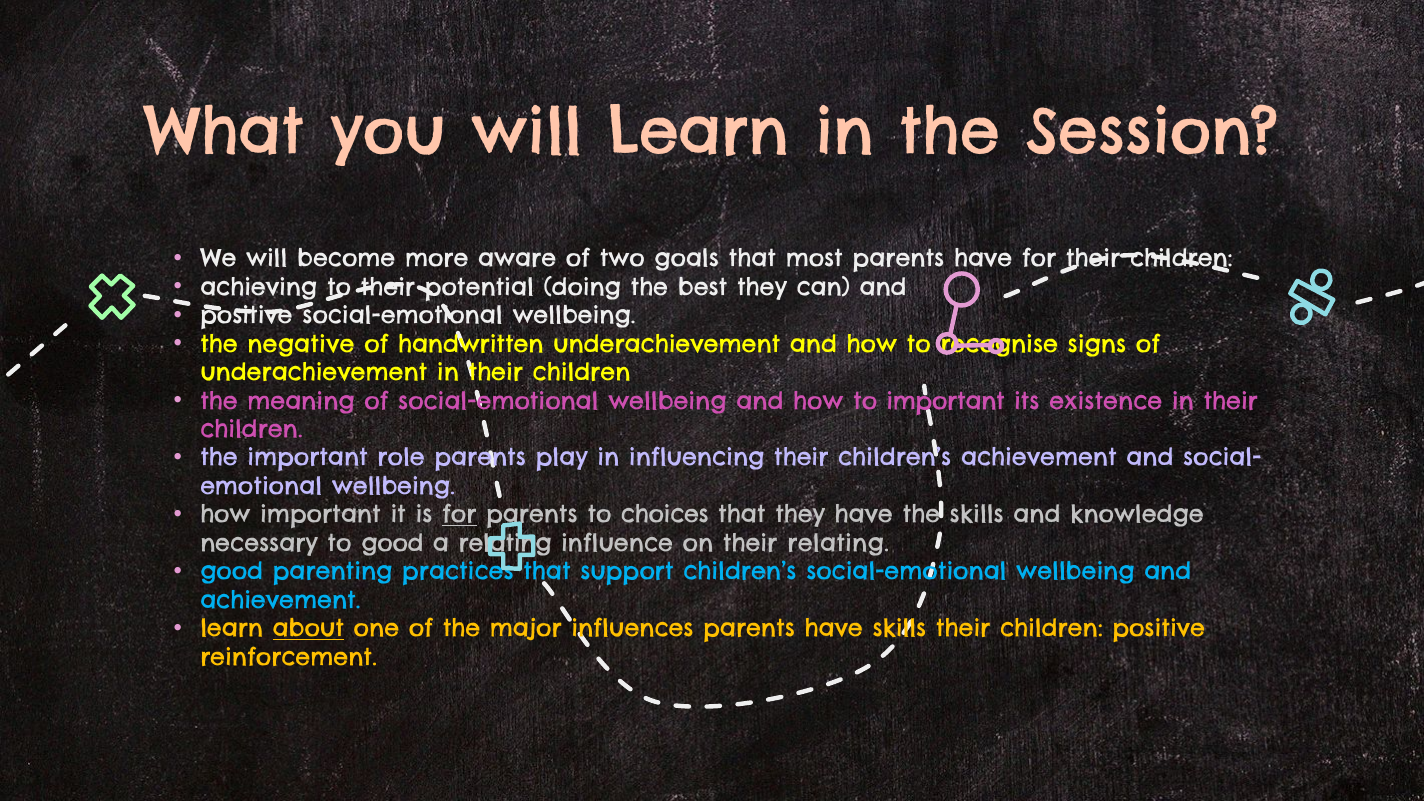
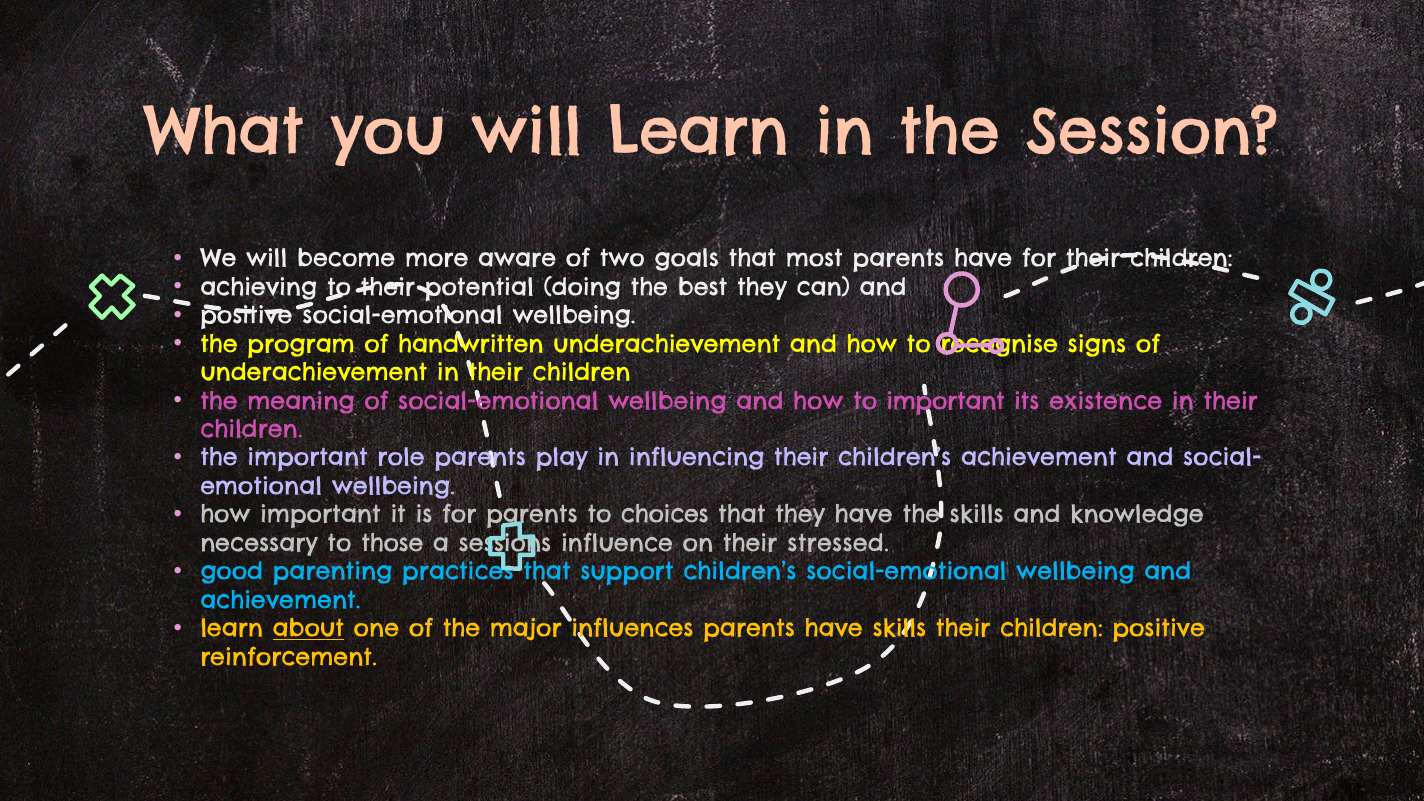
negative: negative -> program (301, 344)
for underline: present -> none (459, 515)
to good: good -> those (392, 544)
a relating: relating -> sessions (505, 544)
their relating: relating -> stressed (838, 544)
